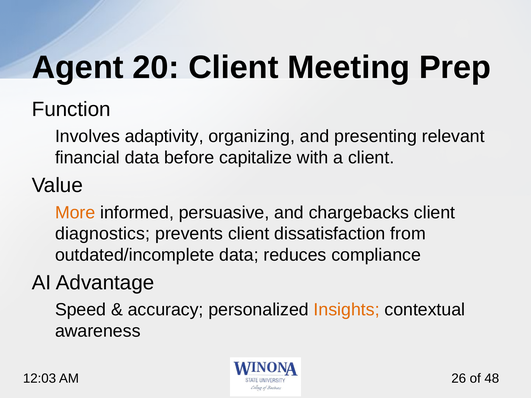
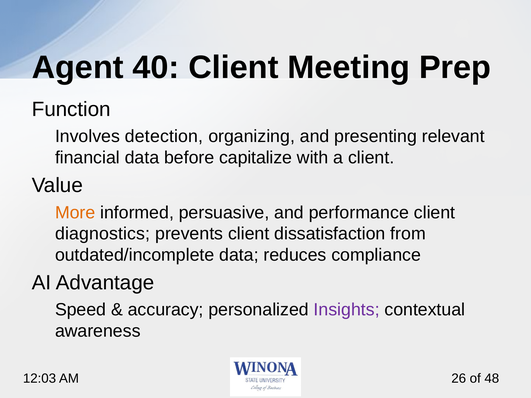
20: 20 -> 40 (156, 67)
adaptivity: adaptivity -> detection (164, 137)
chargebacks: chargebacks -> performance (359, 213)
Insights colour: orange -> purple (347, 310)
